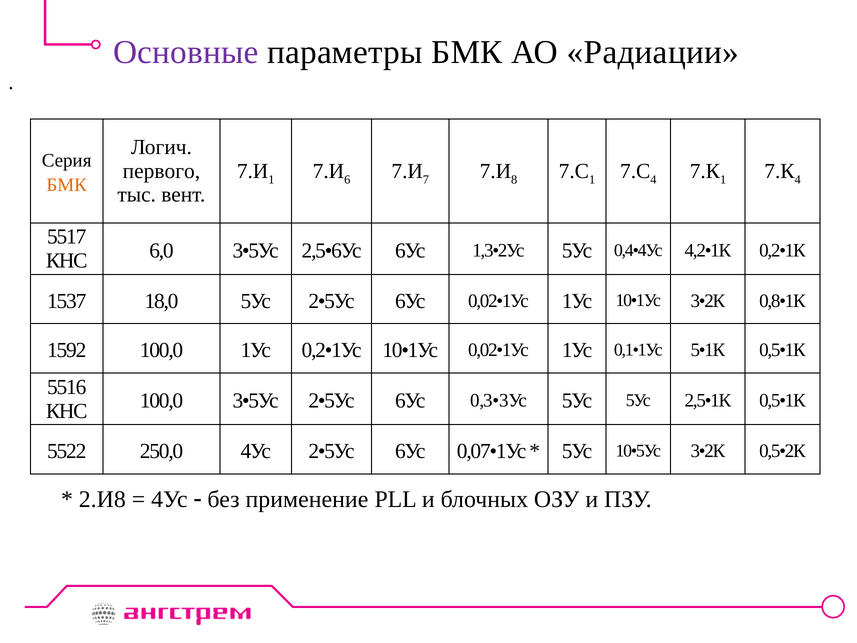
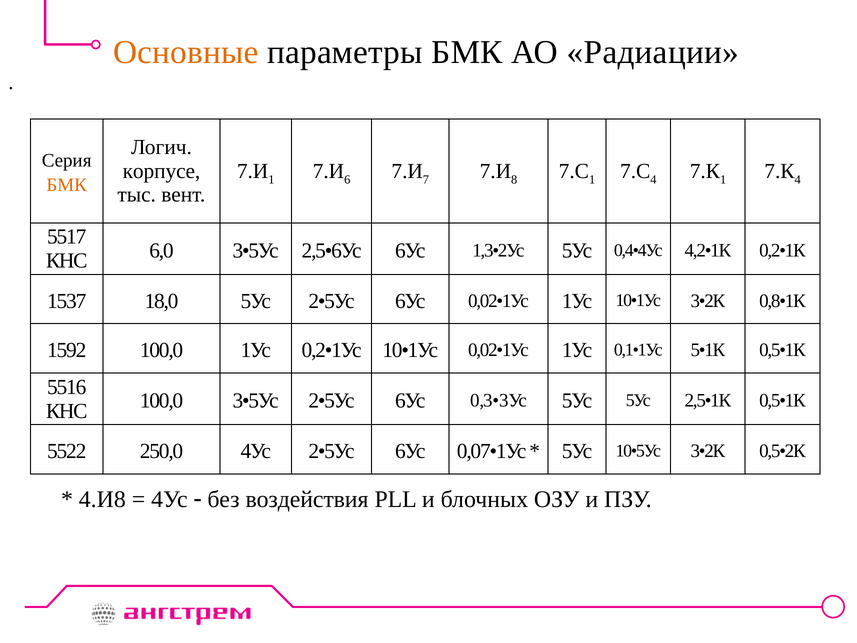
Основные colour: purple -> orange (186, 52)
первого: первого -> корпусе (161, 171)
2.И8: 2.И8 -> 4.И8 (102, 499)
применение: применение -> воздействия (307, 499)
